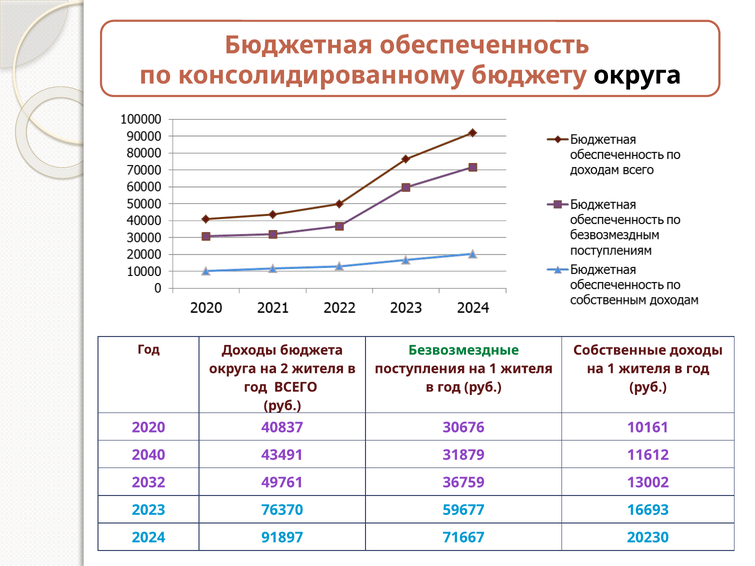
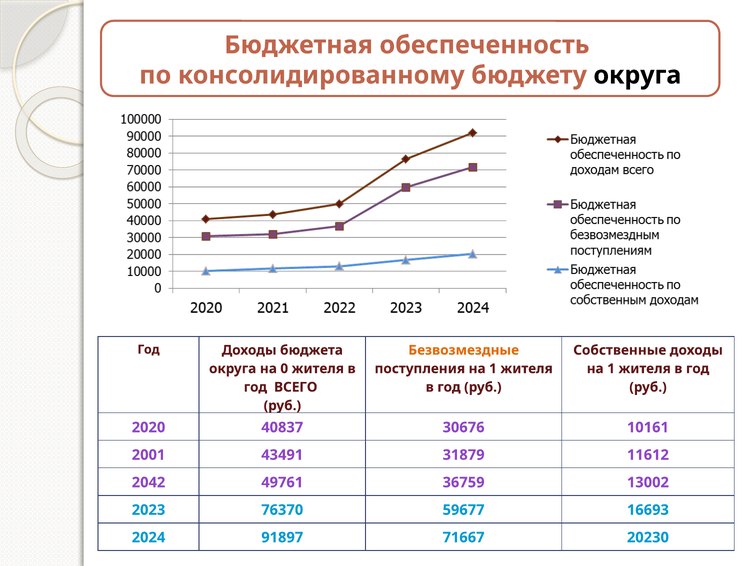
Безвозмездные colour: green -> orange (464, 350)
2: 2 -> 0 (284, 369)
2040: 2040 -> 2001 (149, 455)
2032: 2032 -> 2042 (149, 483)
